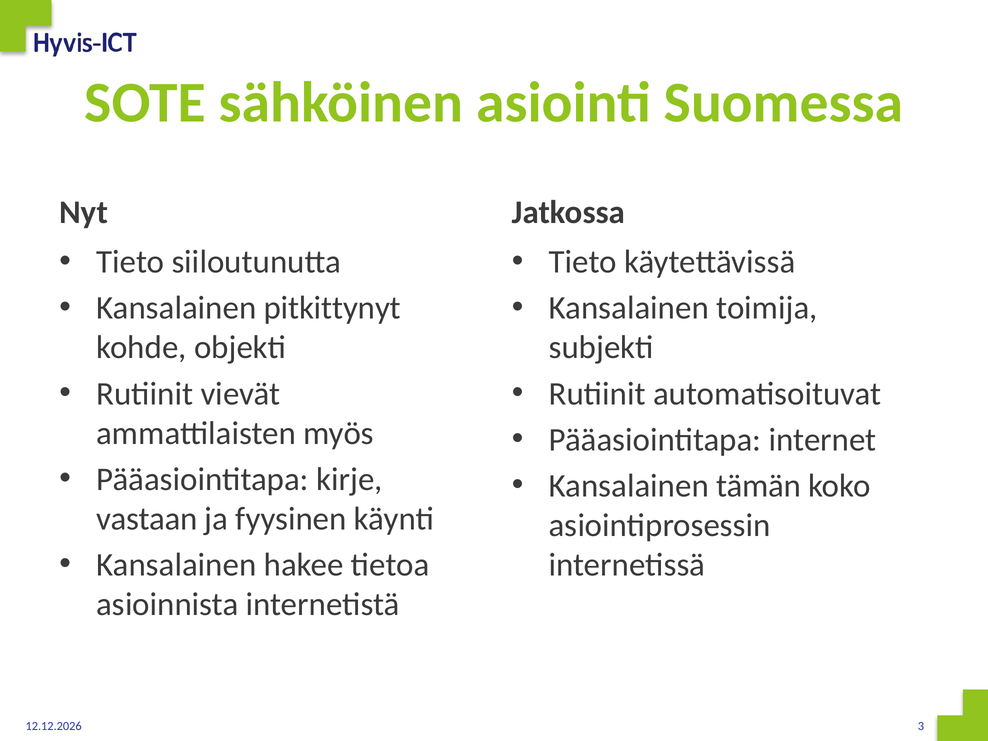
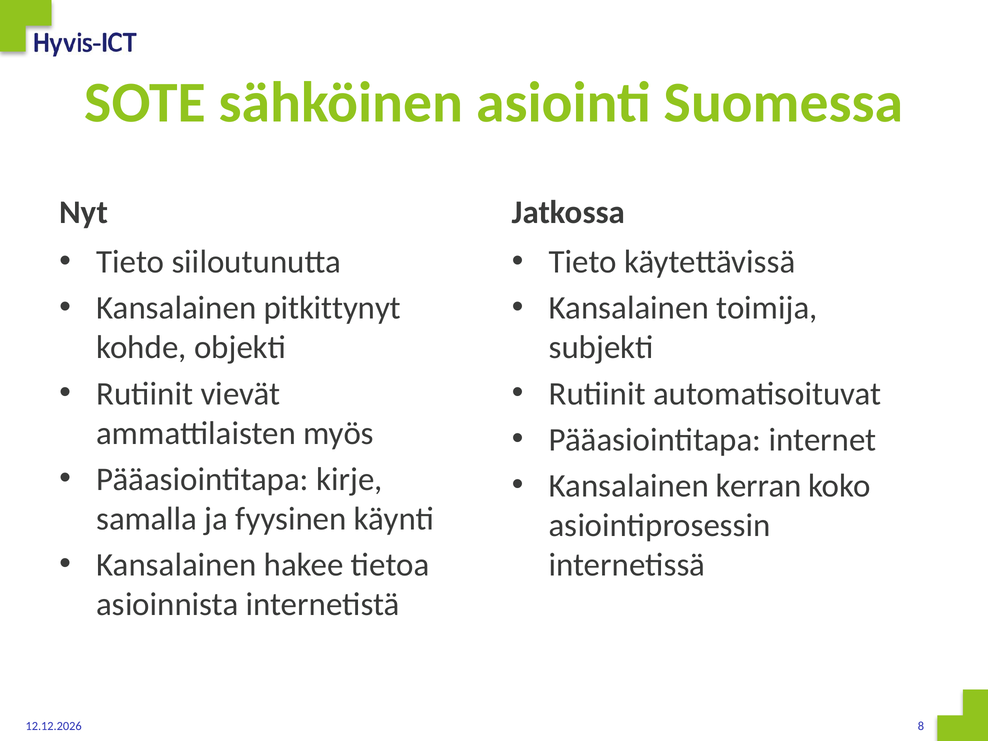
tämän: tämän -> kerran (759, 486)
vastaan: vastaan -> samalla (147, 519)
3: 3 -> 8 (921, 726)
